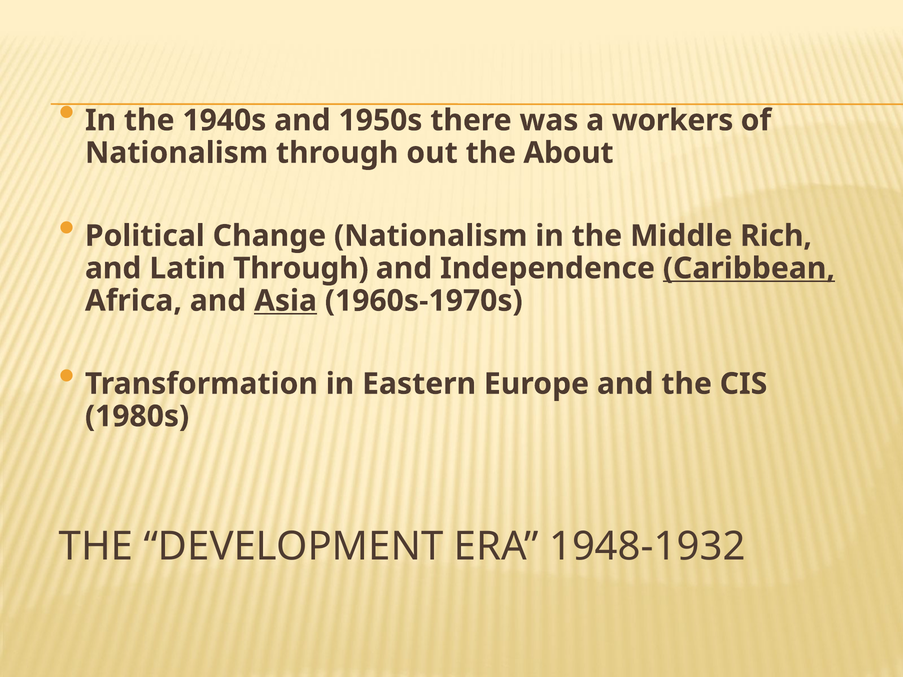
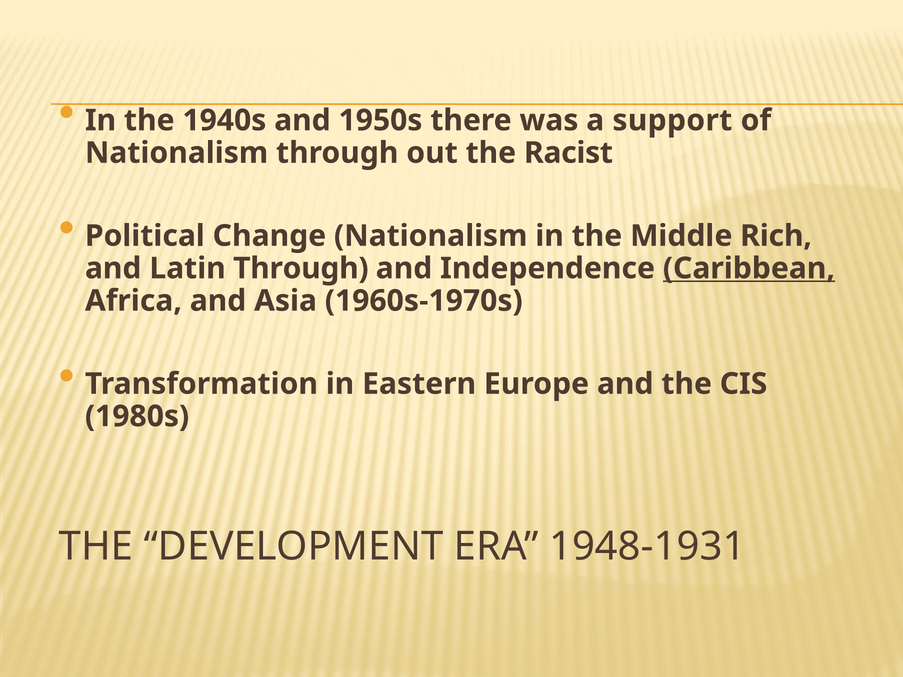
workers: workers -> support (672, 120)
About: About -> Racist (568, 153)
Asia underline: present -> none (286, 301)
1948-1932: 1948-1932 -> 1948-1931 (647, 547)
